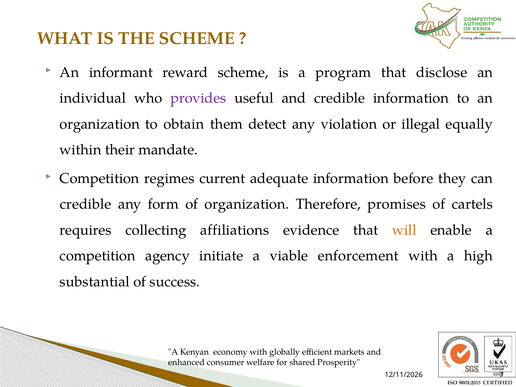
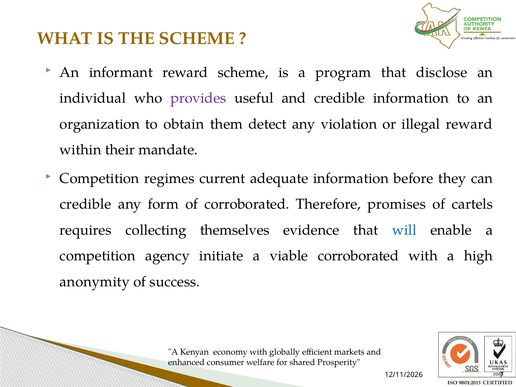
illegal equally: equally -> reward (469, 124)
of organization: organization -> corroborated (247, 204)
affiliations: affiliations -> themselves (235, 230)
will colour: orange -> blue (404, 230)
viable enforcement: enforcement -> corroborated (358, 256)
substantial: substantial -> anonymity (95, 282)
